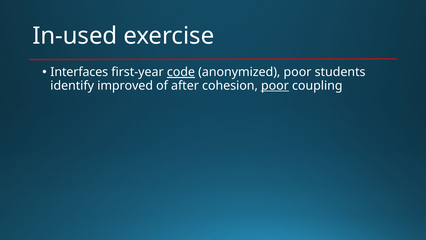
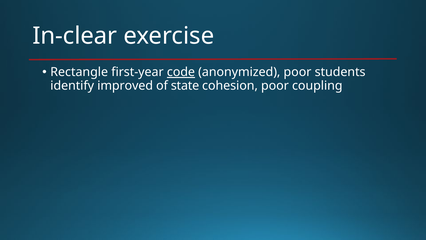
In-used: In-used -> In-clear (75, 36)
Interfaces: Interfaces -> Rectangle (79, 72)
after: after -> state (185, 85)
poor underline: present -> none (275, 85)
